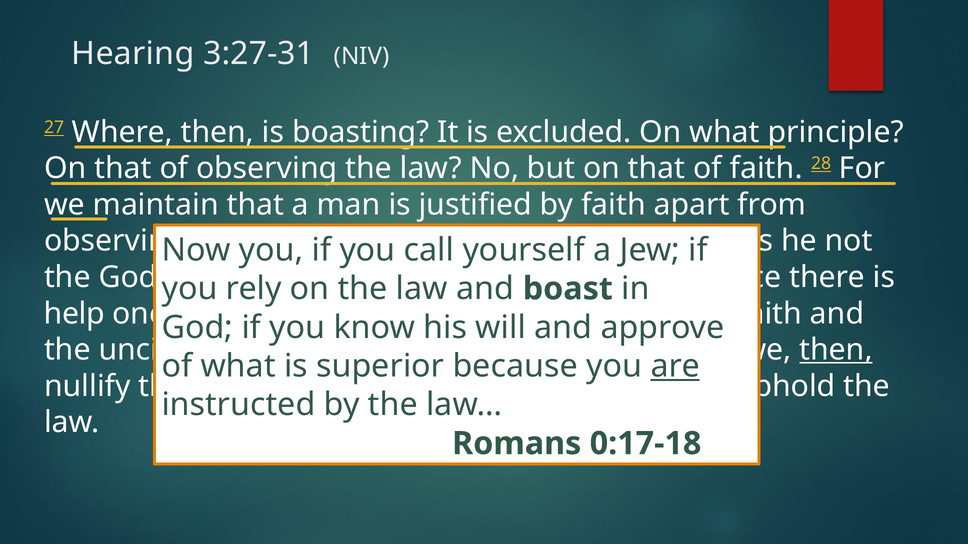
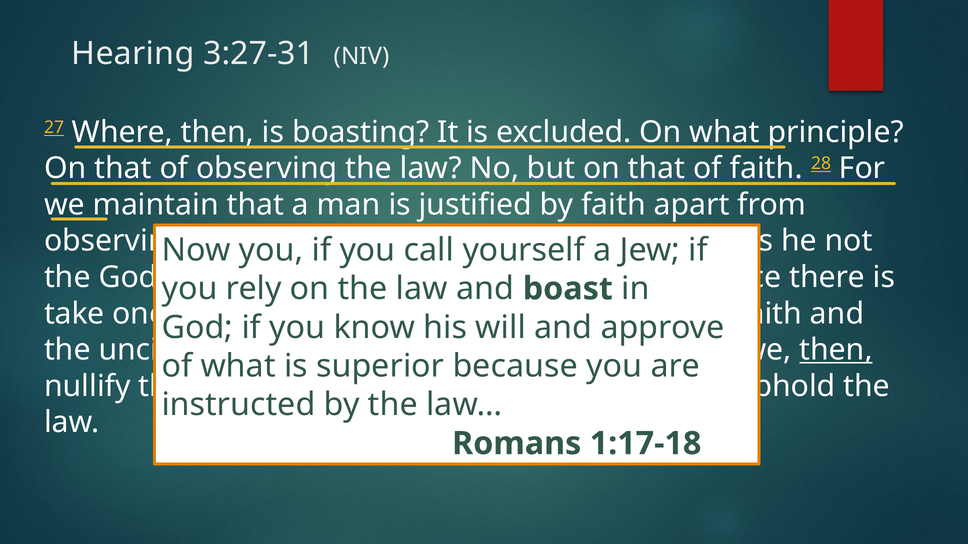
help: help -> take (74, 314)
are underline: present -> none (675, 366)
0:17-18: 0:17-18 -> 1:17-18 (646, 444)
